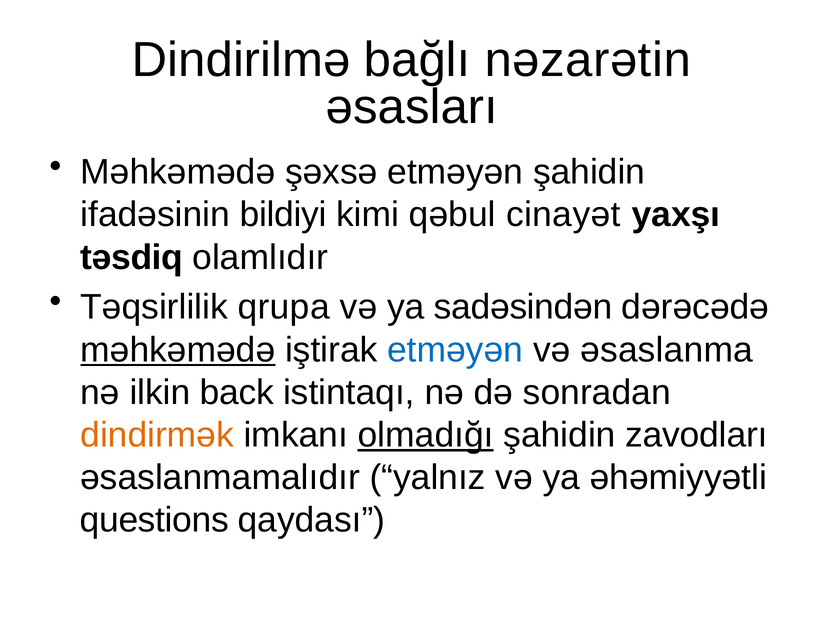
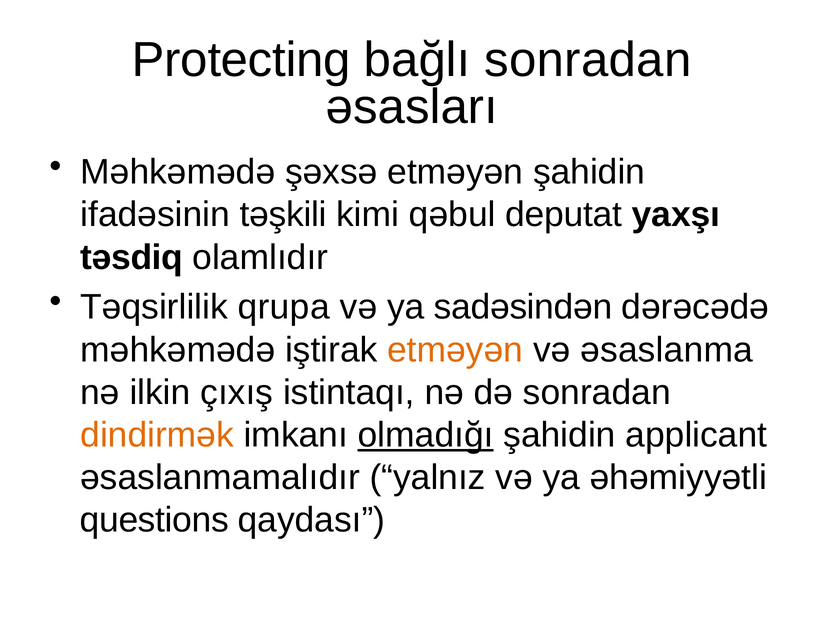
Dindirilmə: Dindirilmə -> Protecting (241, 60)
bağlı nəzarətin: nəzarətin -> sonradan (588, 60)
bildiyi: bildiyi -> təşkili (283, 215)
cinayət: cinayət -> deputat (564, 215)
məhkəmədə underline: present -> none (178, 350)
etməyən colour: blue -> orange (455, 350)
back: back -> çıxış (237, 392)
zavodları: zavodları -> applicant (696, 435)
